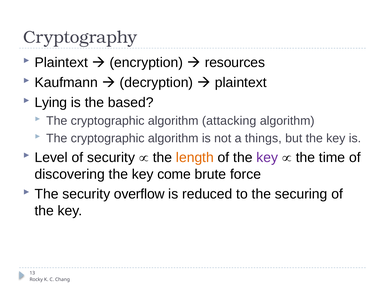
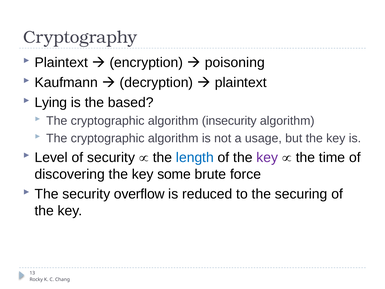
resources: resources -> poisoning (235, 63)
attacking: attacking -> insecurity (229, 121)
things: things -> usage (263, 138)
length colour: orange -> blue (195, 157)
come: come -> some (174, 174)
